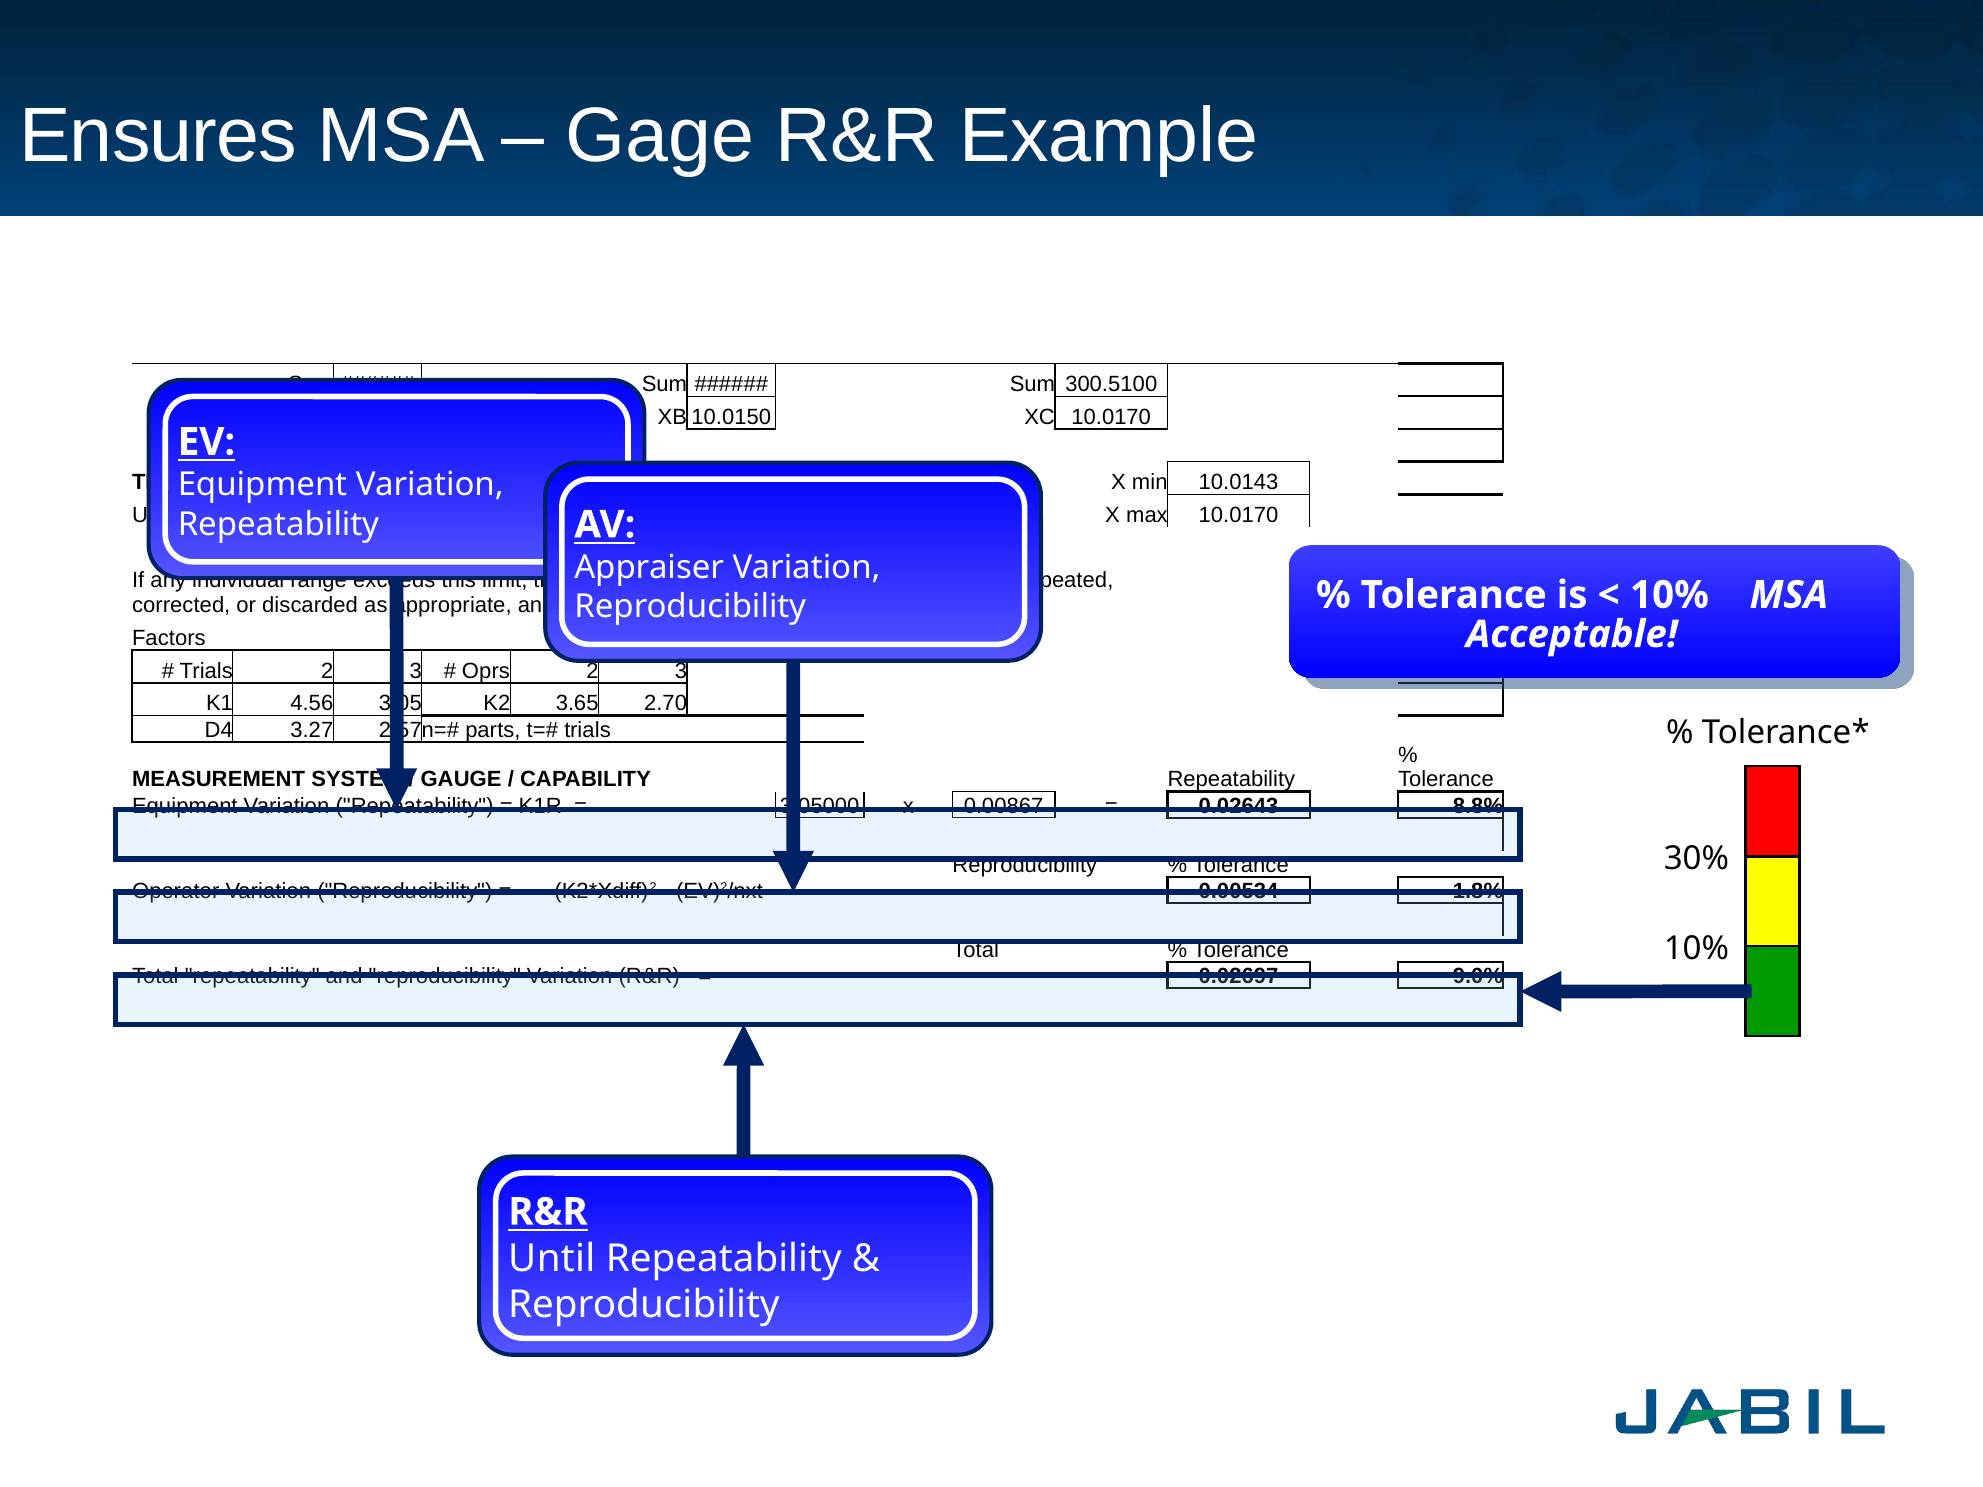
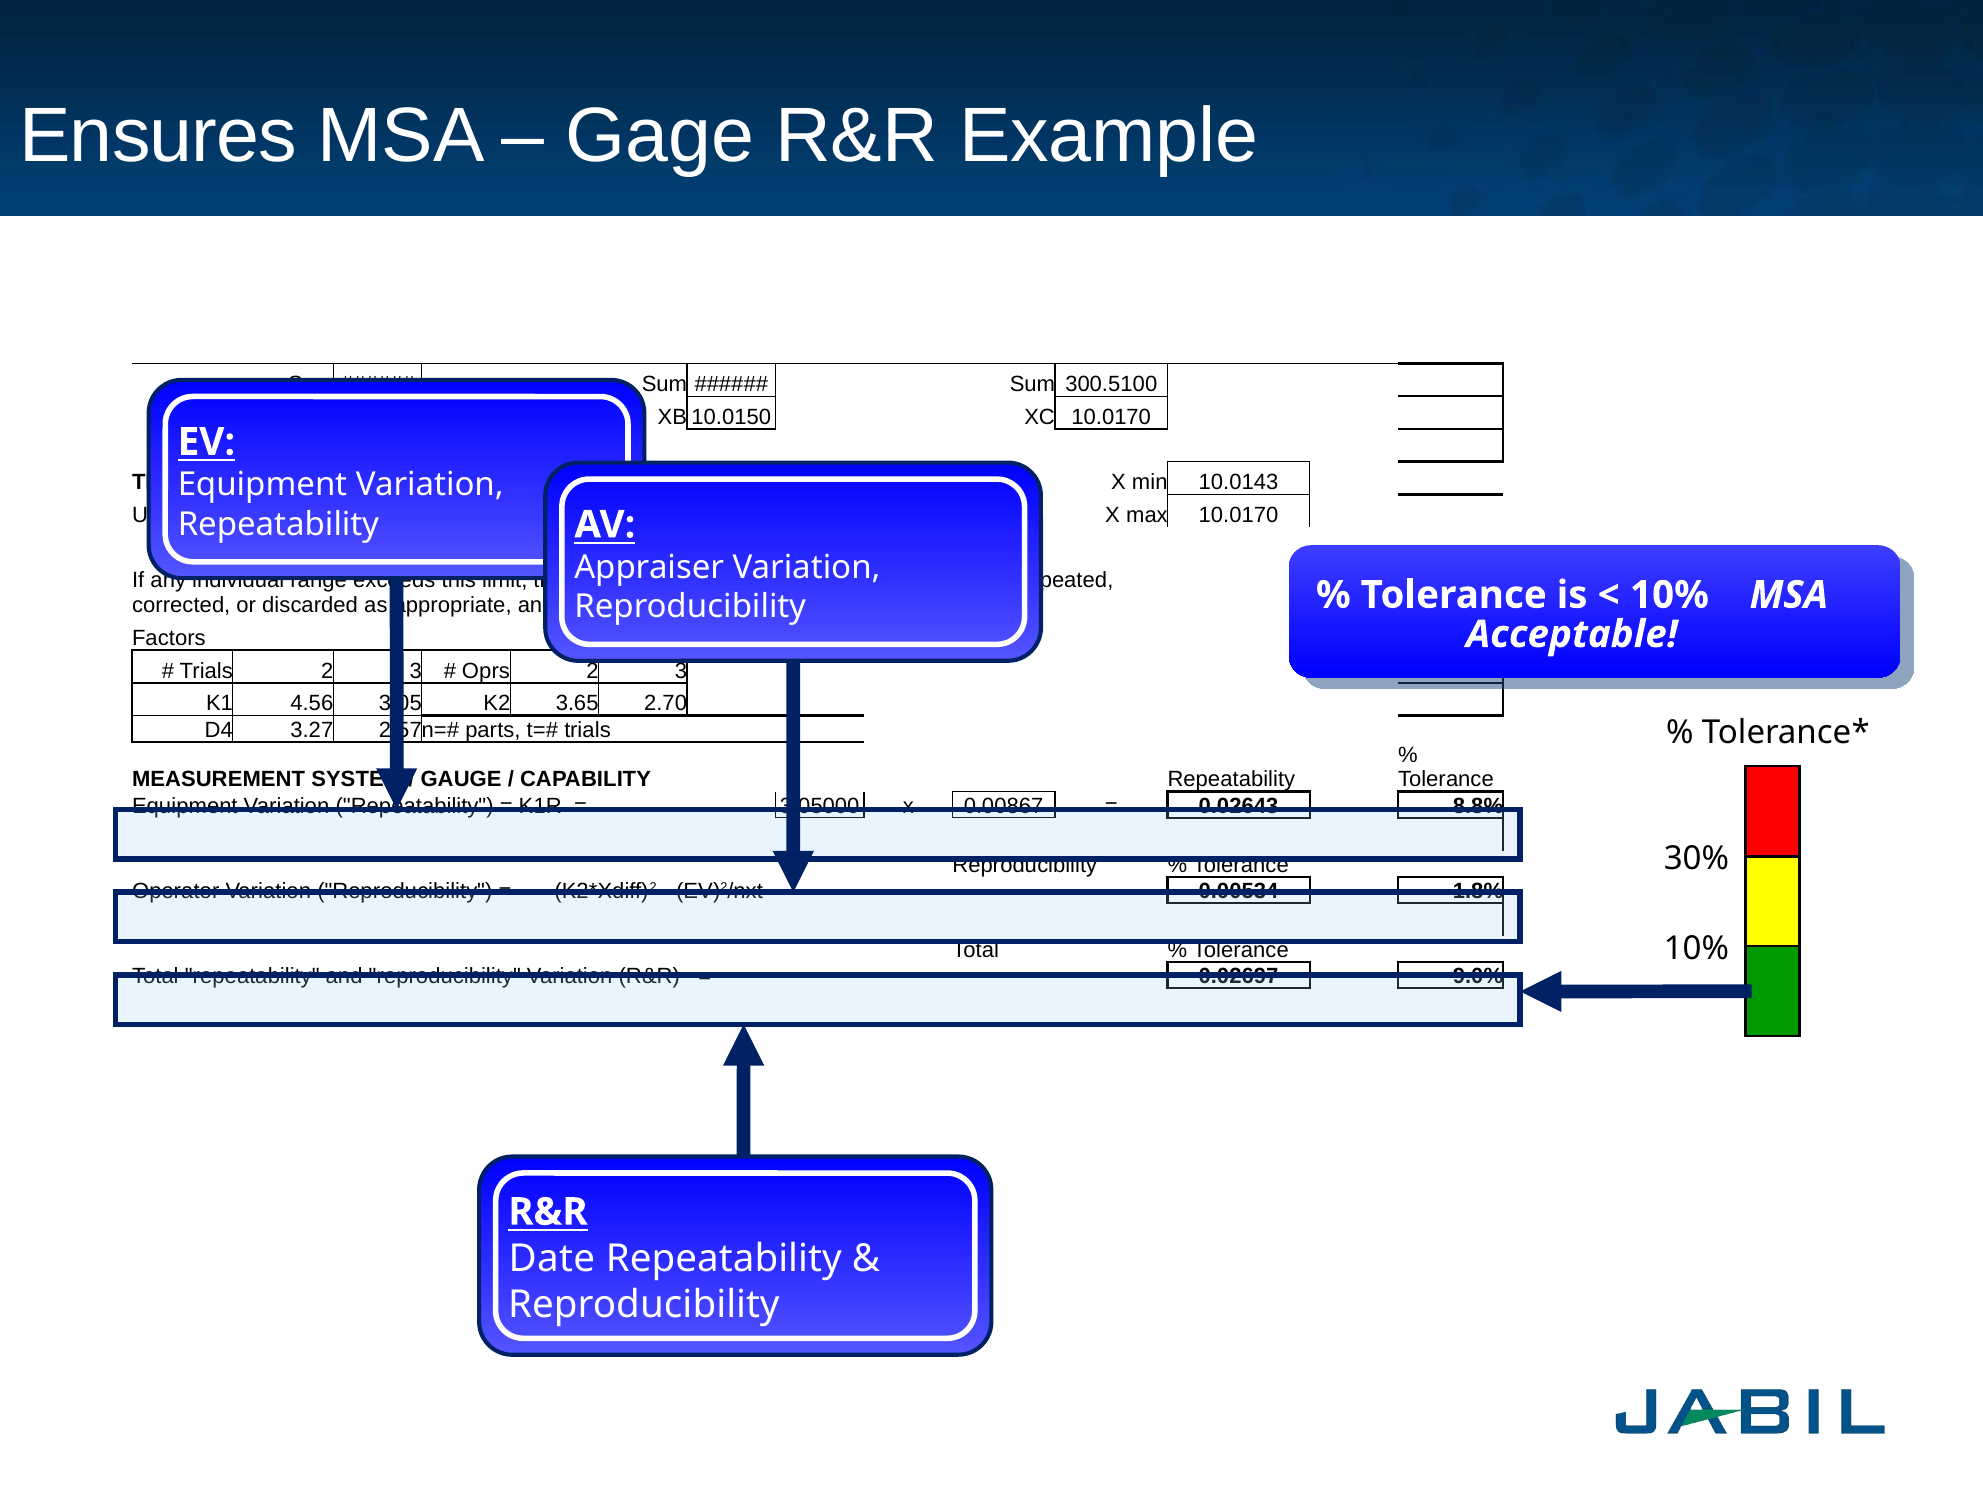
Until: Until -> Date (552, 1258)
